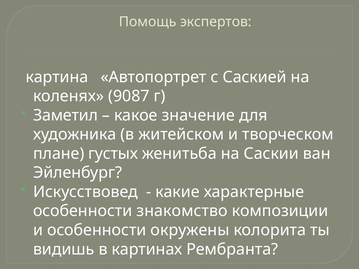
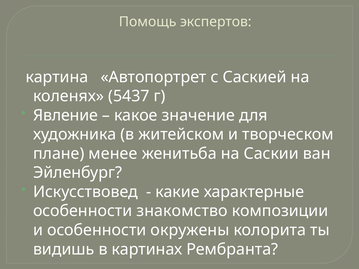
9087: 9087 -> 5437 (129, 96)
Заметил: Заметил -> Явление (65, 115)
густых: густых -> менее (113, 154)
